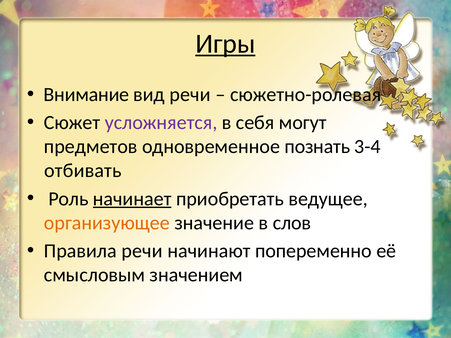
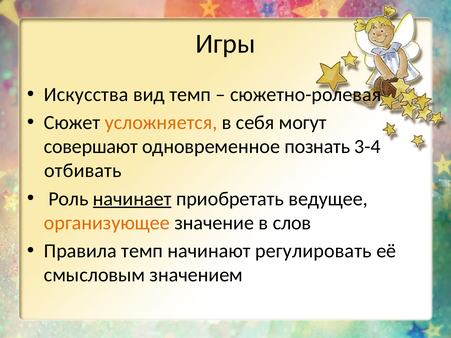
Игры underline: present -> none (225, 44)
Внимание: Внимание -> Искусства (86, 95)
вид речи: речи -> темп (190, 95)
усложняется colour: purple -> orange (161, 123)
предметов: предметов -> совершают (91, 147)
Правила речи: речи -> темп (142, 251)
попеременно: попеременно -> регулировать (313, 251)
